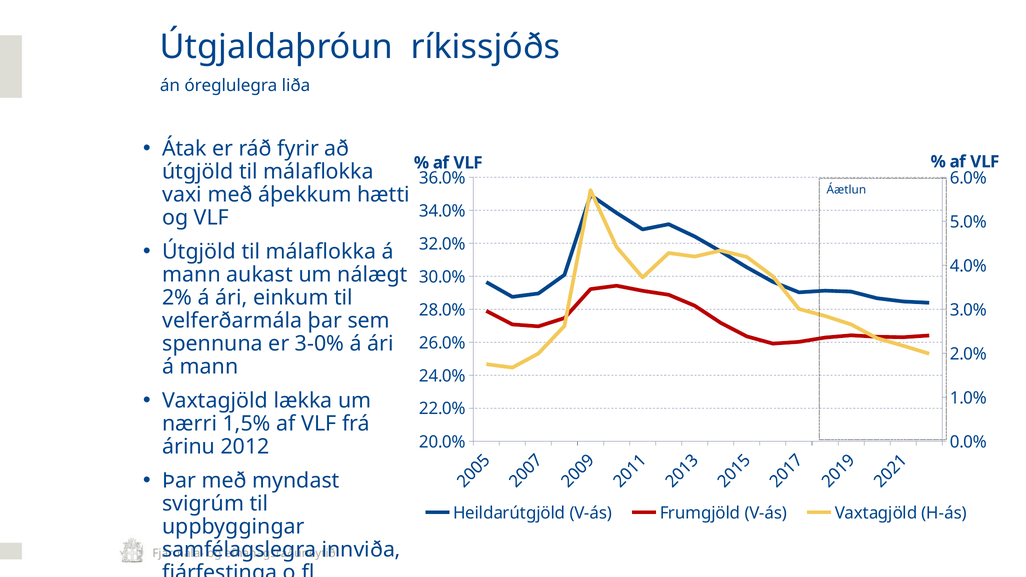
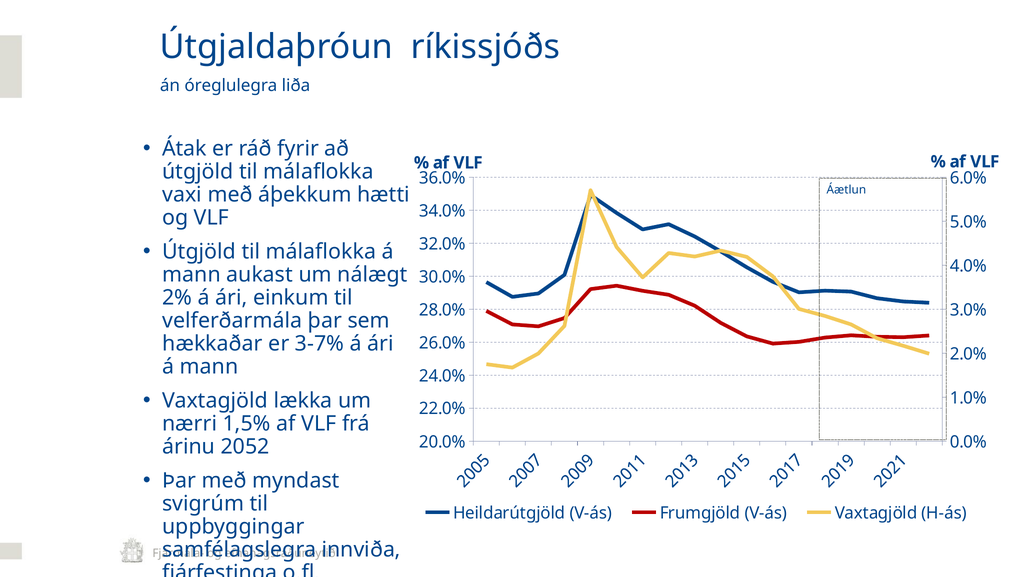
spennuna: spennuna -> hækkaðar (213, 344)
3-0%: 3-0% -> 3-7% (319, 344)
2012: 2012 -> 2052 (245, 447)
